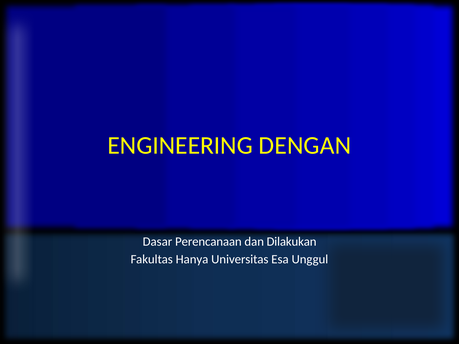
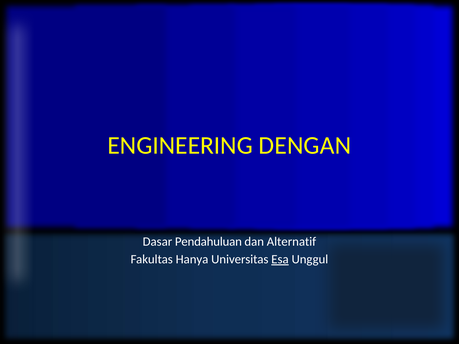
Perencanaan: Perencanaan -> Pendahuluan (208, 242)
Dilakukan: Dilakukan -> Alternatif (291, 242)
Esa underline: none -> present (280, 260)
